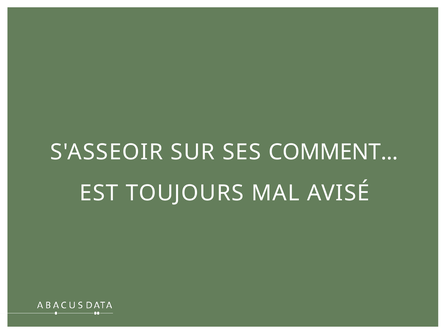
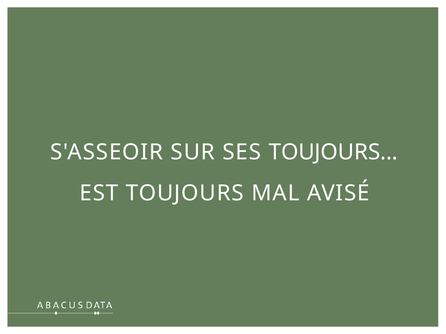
SES COMMENT: COMMENT -> TOUJOURS (333, 152)
